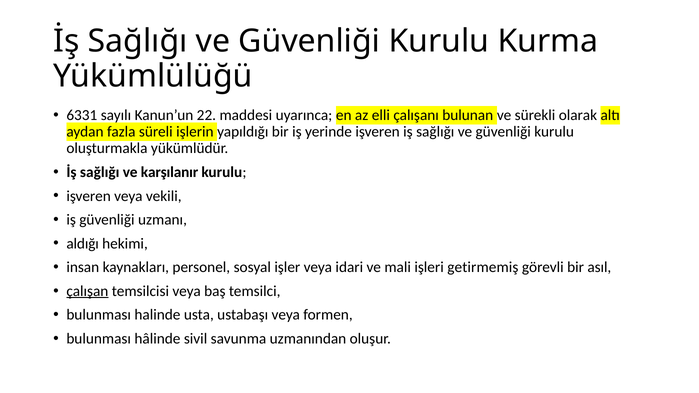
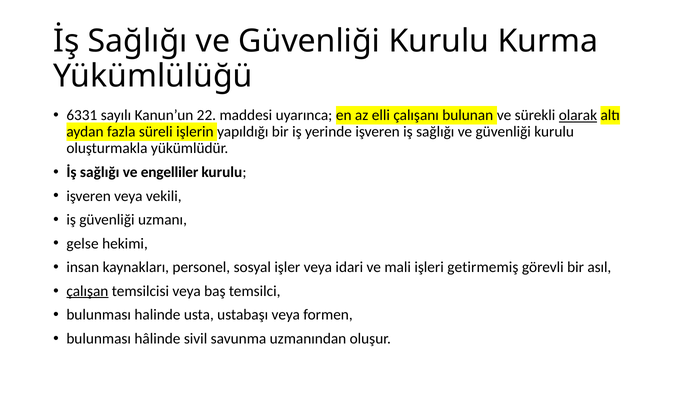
olarak underline: none -> present (578, 115)
karşılanır: karşılanır -> engelliler (170, 172)
aldığı: aldığı -> gelse (83, 244)
